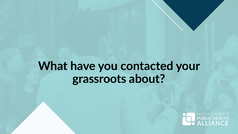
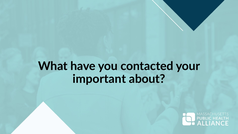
grassroots: grassroots -> important (99, 79)
